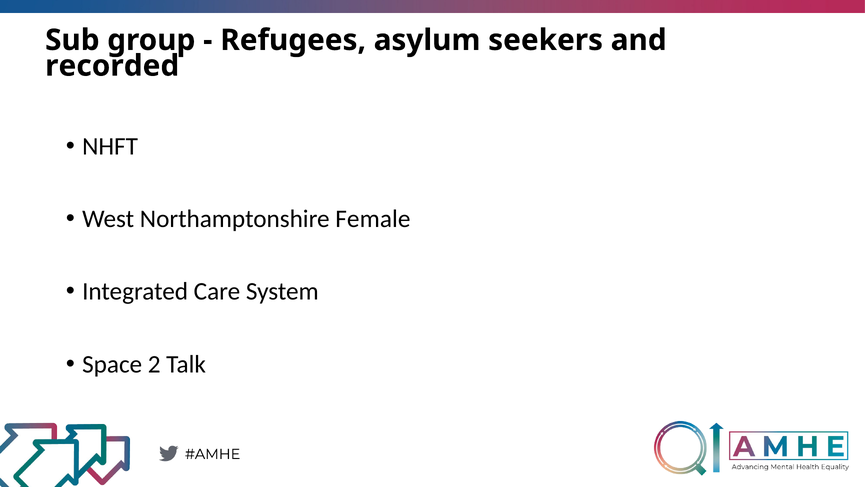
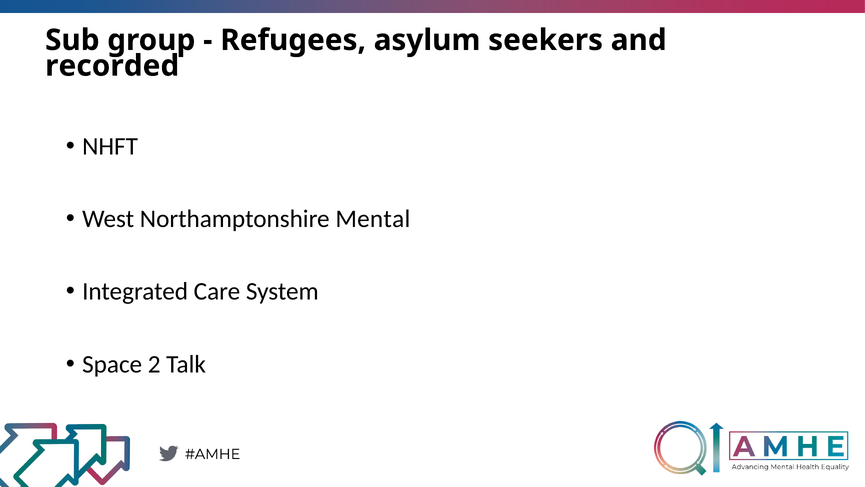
Female: Female -> Mental (373, 219)
